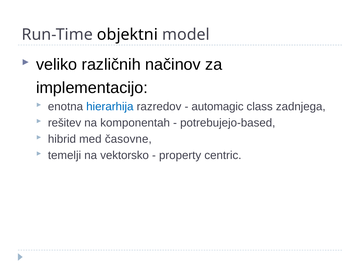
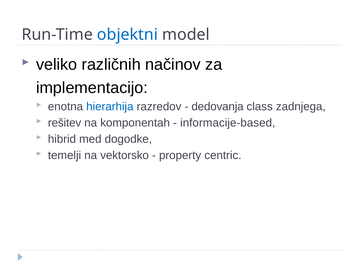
objektni colour: black -> blue (127, 35)
automagic: automagic -> dedovanja (218, 106)
potrebujejo-based: potrebujejo-based -> informacije-based (228, 123)
časovne: časovne -> dogodke (128, 139)
